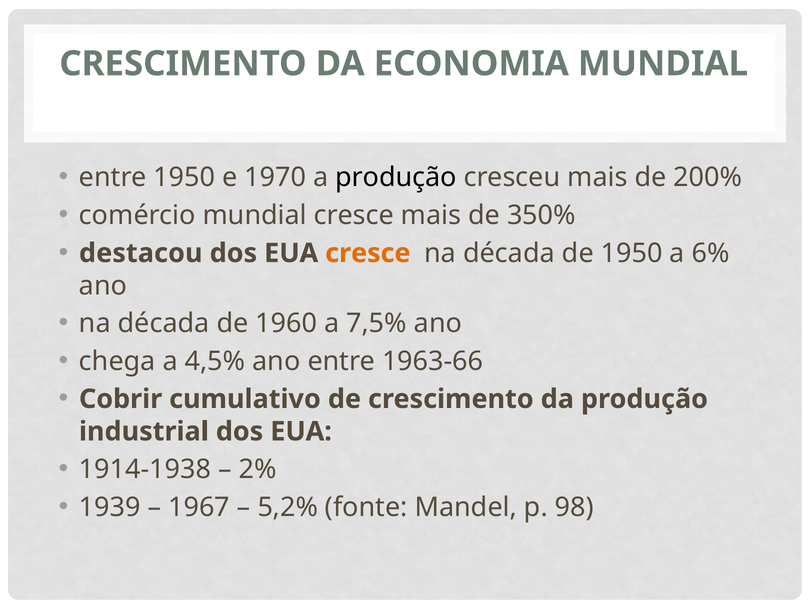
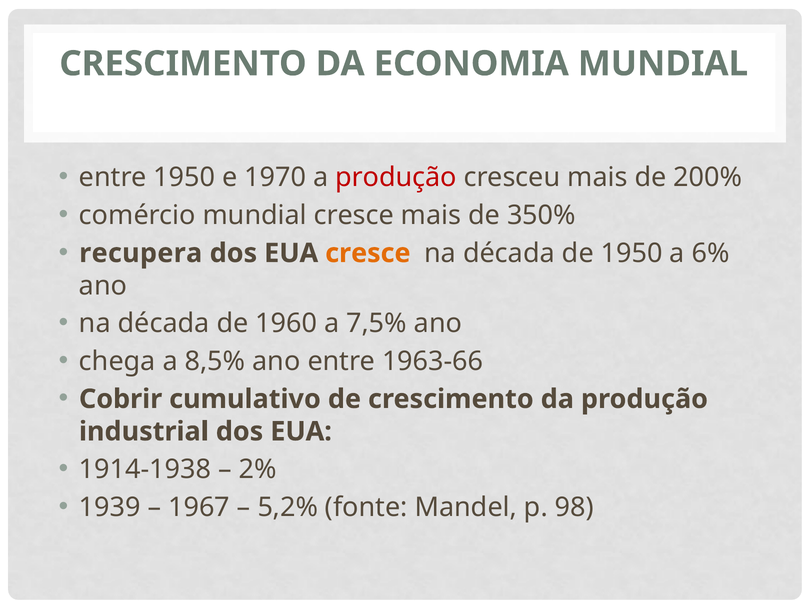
produção colour: black -> red (396, 177)
destacou: destacou -> recupera (141, 253)
4,5%: 4,5% -> 8,5% (215, 361)
